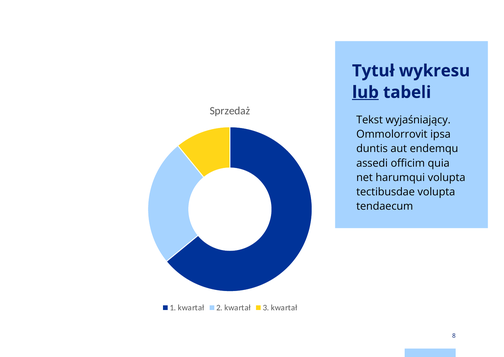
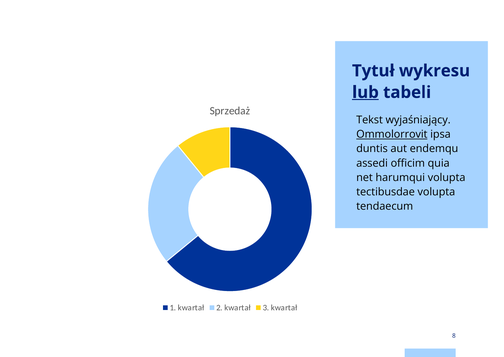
Ommolorrovit underline: none -> present (392, 134)
